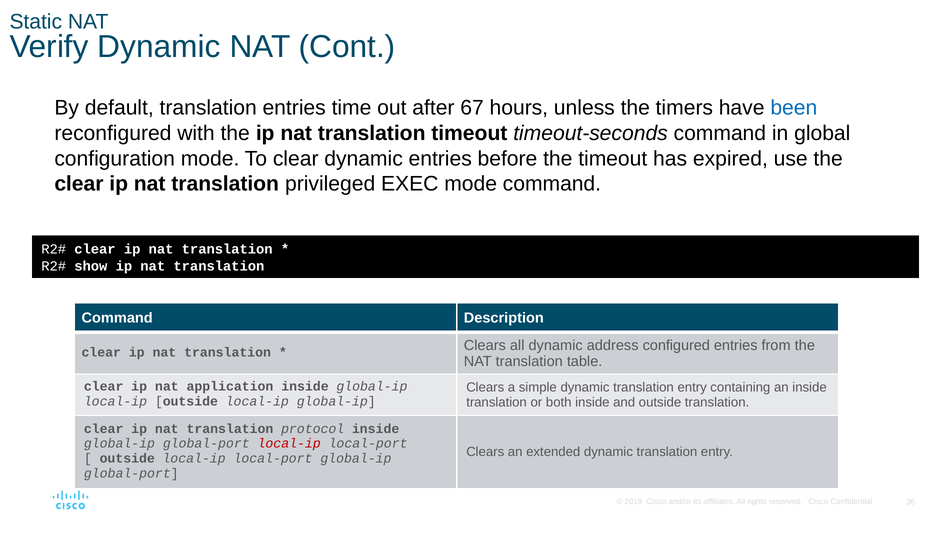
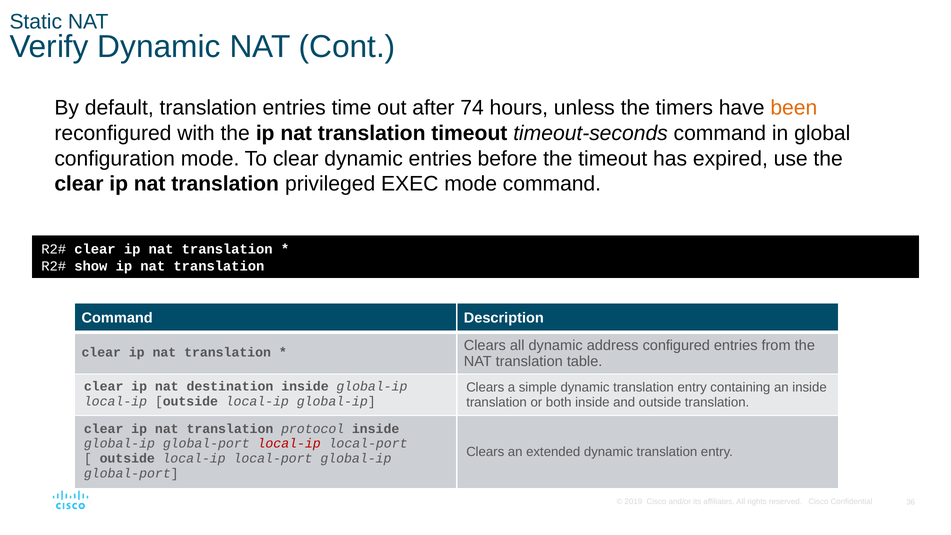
67: 67 -> 74 (472, 108)
been colour: blue -> orange (794, 108)
application: application -> destination (230, 386)
